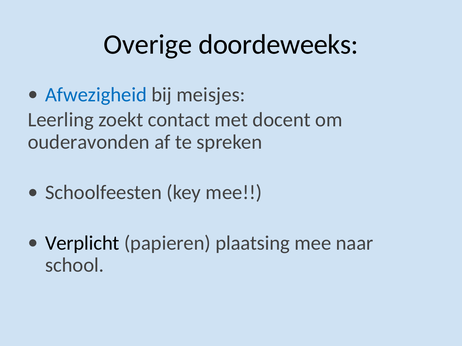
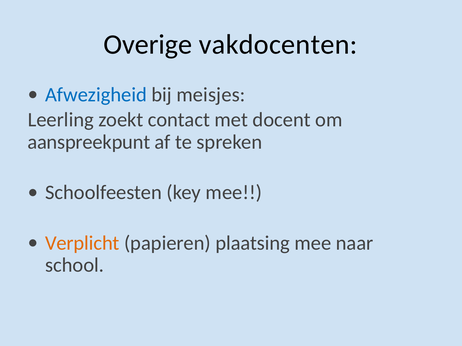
doordeweeks: doordeweeks -> vakdocenten (278, 45)
ouderavonden: ouderavonden -> aanspreekpunt (89, 142)
Verplicht colour: black -> orange (82, 243)
